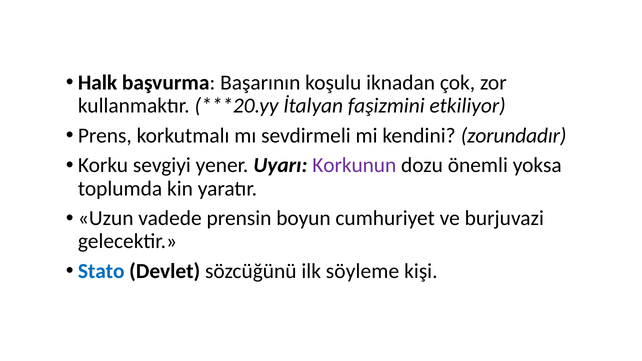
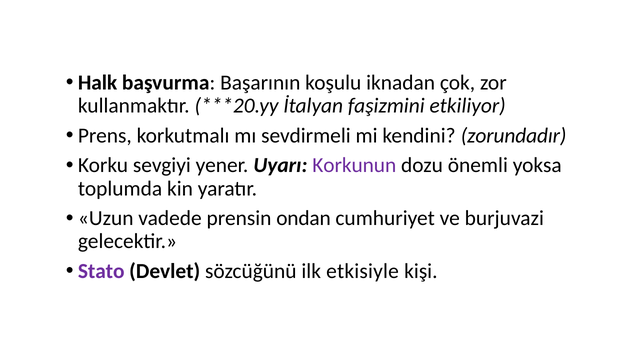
boyun: boyun -> ondan (304, 218)
Stato colour: blue -> purple (101, 271)
söyleme: söyleme -> etkisiyle (362, 271)
